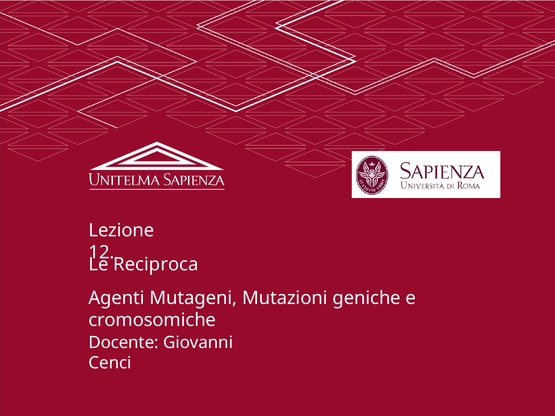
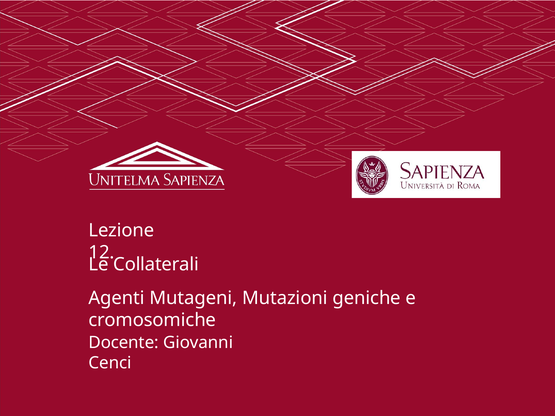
Reciproca: Reciproca -> Collaterali (156, 265)
